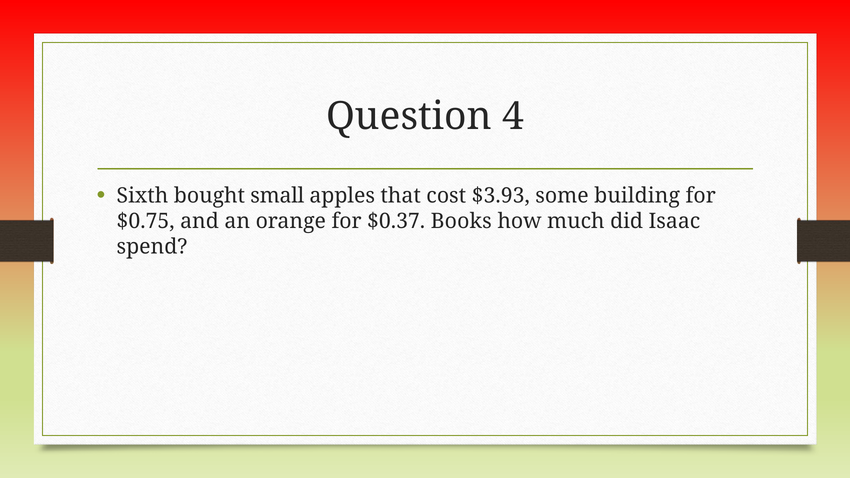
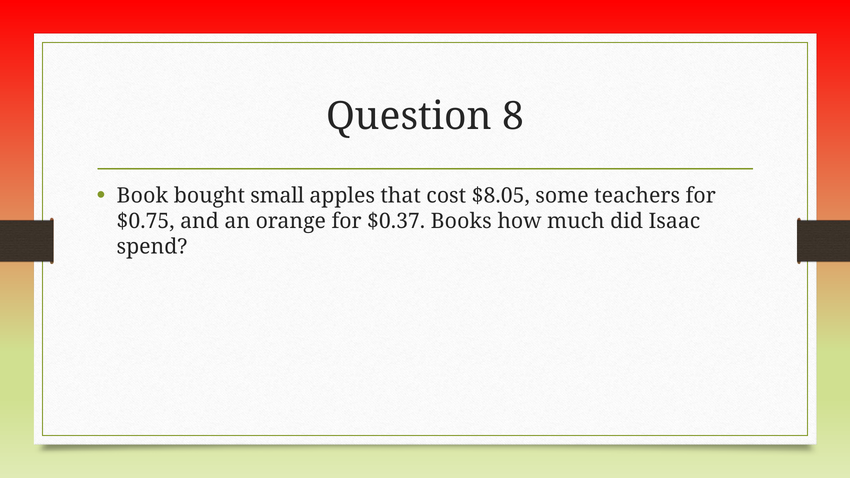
4: 4 -> 8 (513, 117)
Sixth: Sixth -> Book (142, 196)
$3.93: $3.93 -> $8.05 (501, 196)
building: building -> teachers (637, 196)
